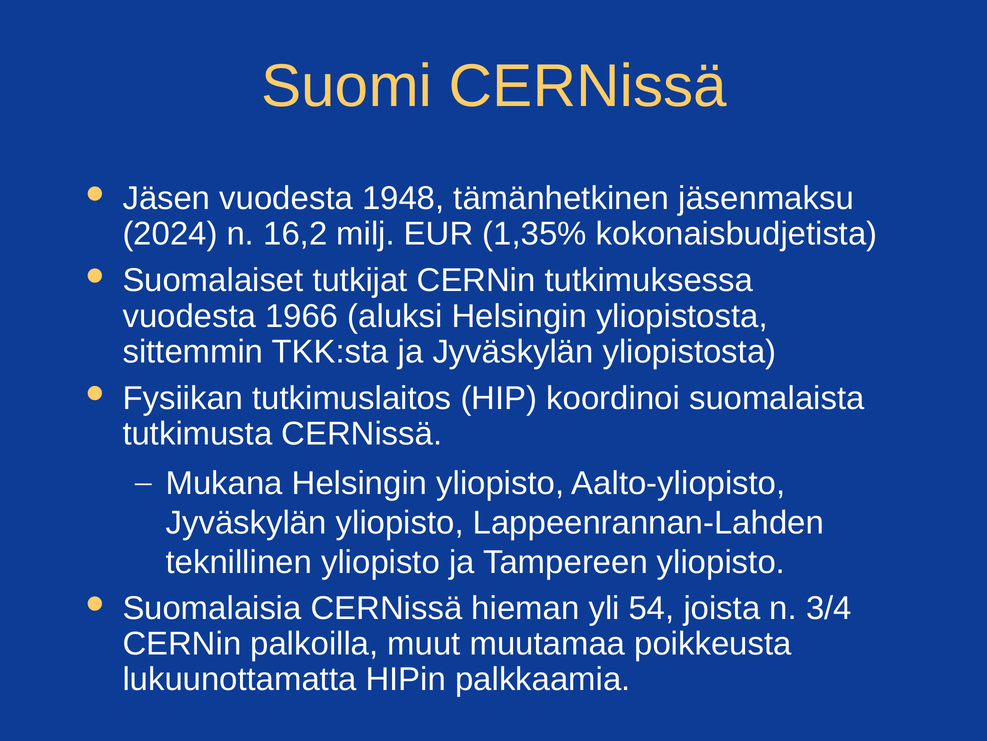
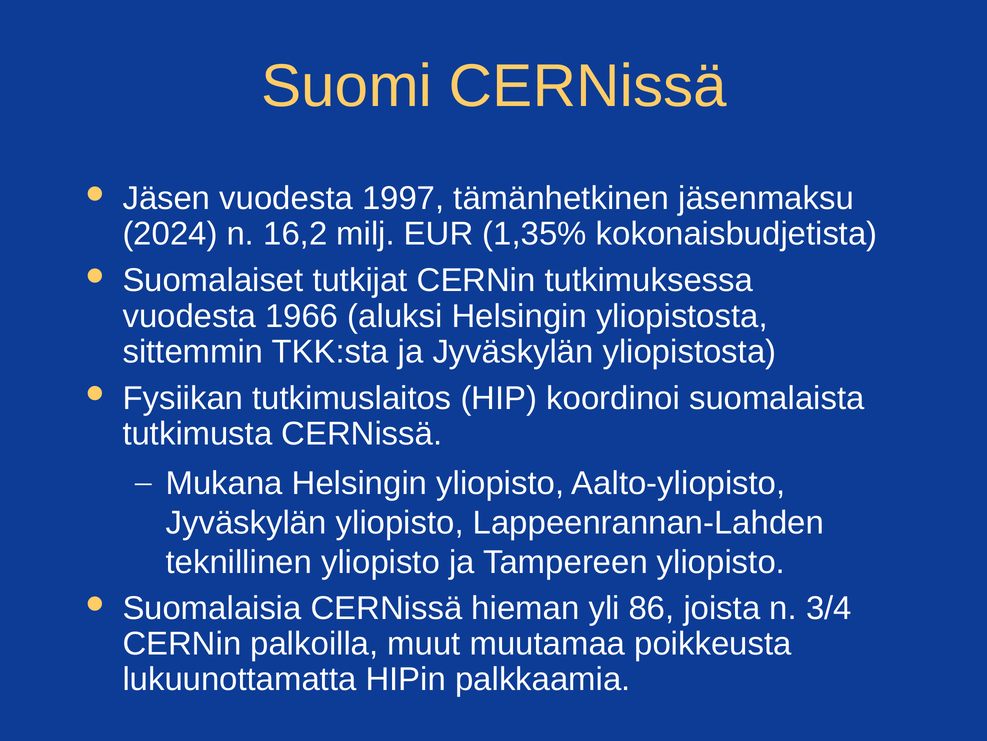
1948: 1948 -> 1997 (403, 198)
54: 54 -> 86 (652, 608)
